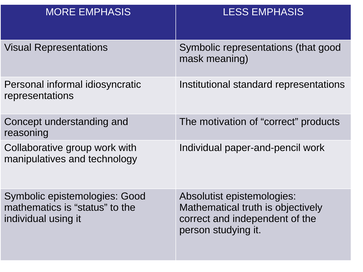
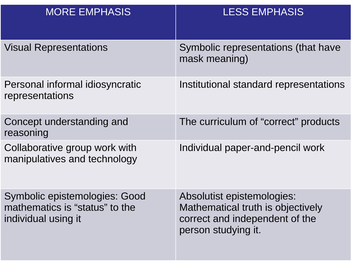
that good: good -> have (330, 48)
motivation: motivation -> curriculum (223, 122)
